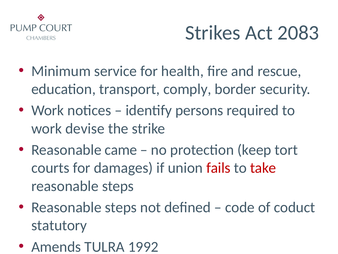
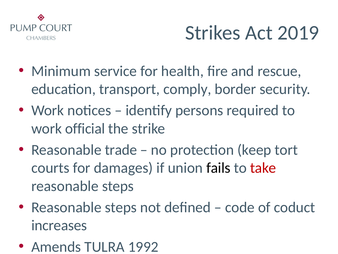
2083: 2083 -> 2019 (298, 33)
devise: devise -> official (85, 128)
came: came -> trade (121, 150)
fails colour: red -> black (218, 168)
statutory: statutory -> increases (59, 225)
